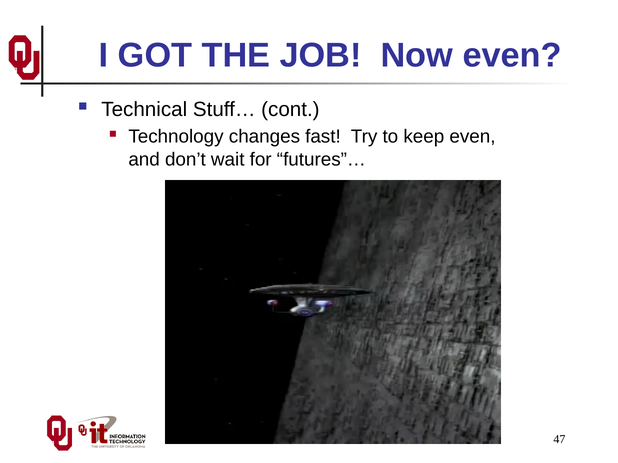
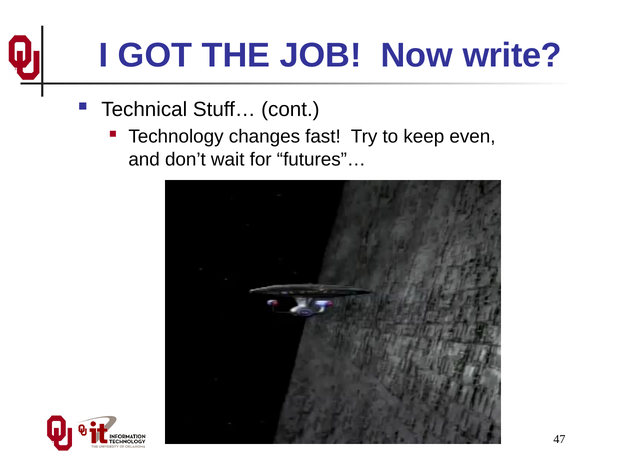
Now even: even -> write (512, 55)
